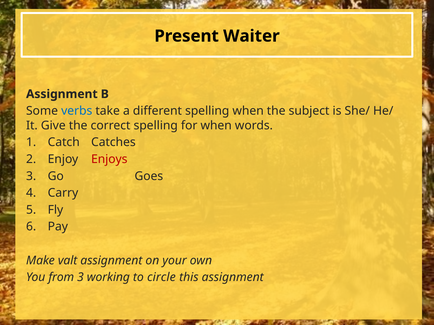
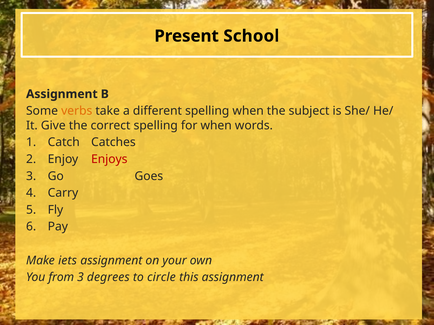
Waiter: Waiter -> School (251, 36)
verbs colour: blue -> orange (77, 111)
valt: valt -> iets (68, 261)
working: working -> degrees (108, 278)
